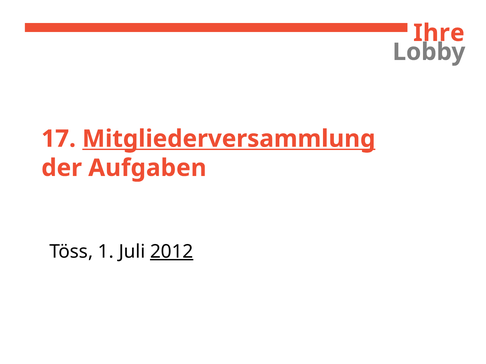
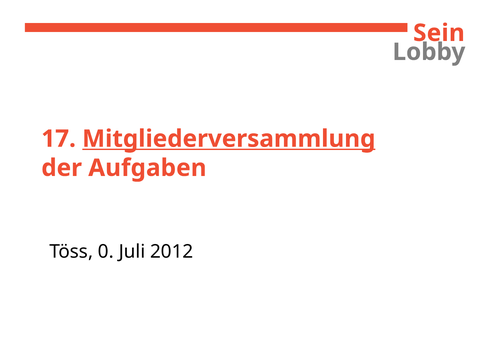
Ihre: Ihre -> Sein (439, 33)
1: 1 -> 0 (106, 252)
2012 underline: present -> none (172, 252)
